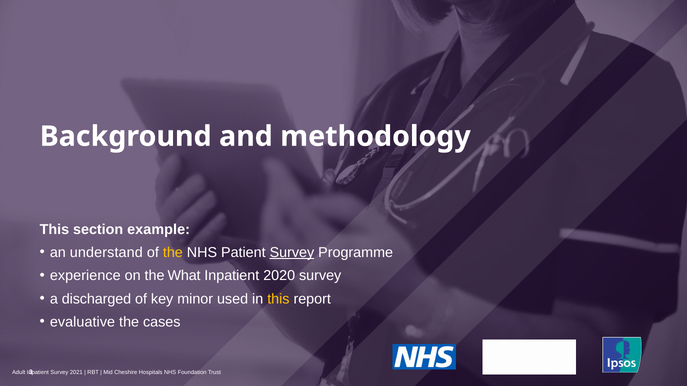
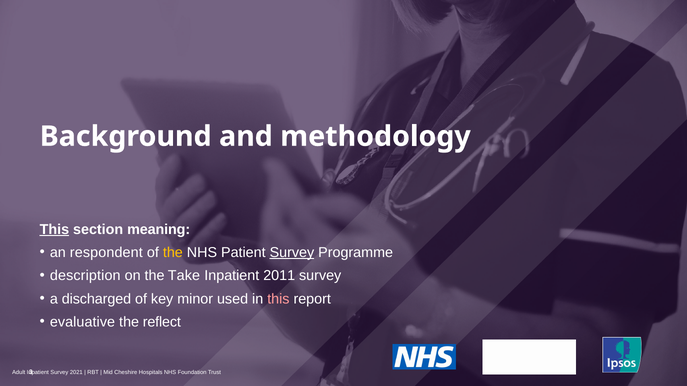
This underline: none -> present (54, 230)
example: example -> meaning (159, 230)
understand: understand -> respondent (106, 253)
experience: experience -> description (85, 276)
What: What -> Take (184, 276)
2020: 2020 -> 2011 (279, 276)
this colour: yellow -> pink (278, 299)
cases: cases -> reflect (162, 322)
